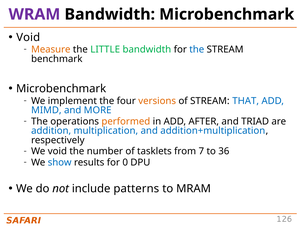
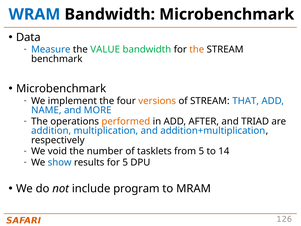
WRAM colour: purple -> blue (34, 14)
Void: Void -> Data (28, 37)
Measure colour: orange -> blue (51, 49)
LITTLE: LITTLE -> VALUE (105, 49)
the colour: blue -> orange (197, 49)
MIMD: MIMD -> NAME (46, 110)
from 7: 7 -> 5 (201, 151)
36: 36 -> 14 (224, 151)
for 0: 0 -> 5 (125, 162)
patterns: patterns -> program (136, 188)
